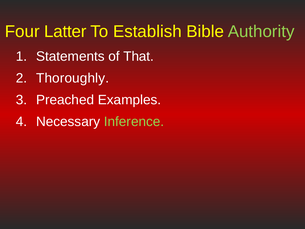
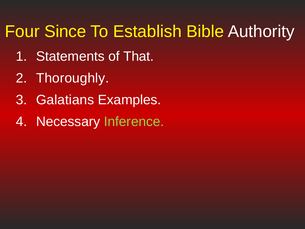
Latter: Latter -> Since (65, 31)
Authority colour: light green -> white (261, 31)
Preached: Preached -> Galatians (65, 100)
